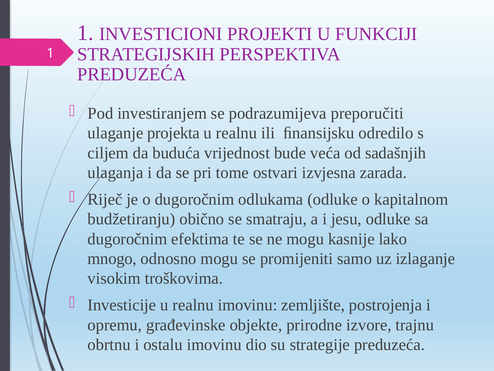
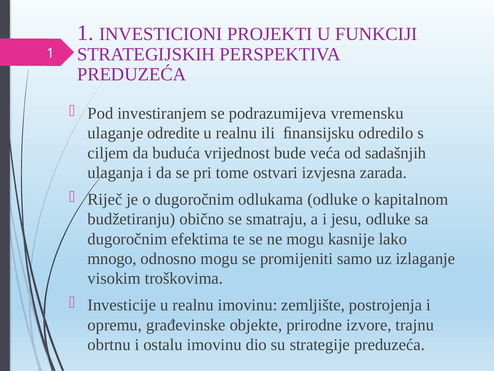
preporučiti: preporučiti -> vremensku (367, 113)
projekta: projekta -> odredite (174, 133)
